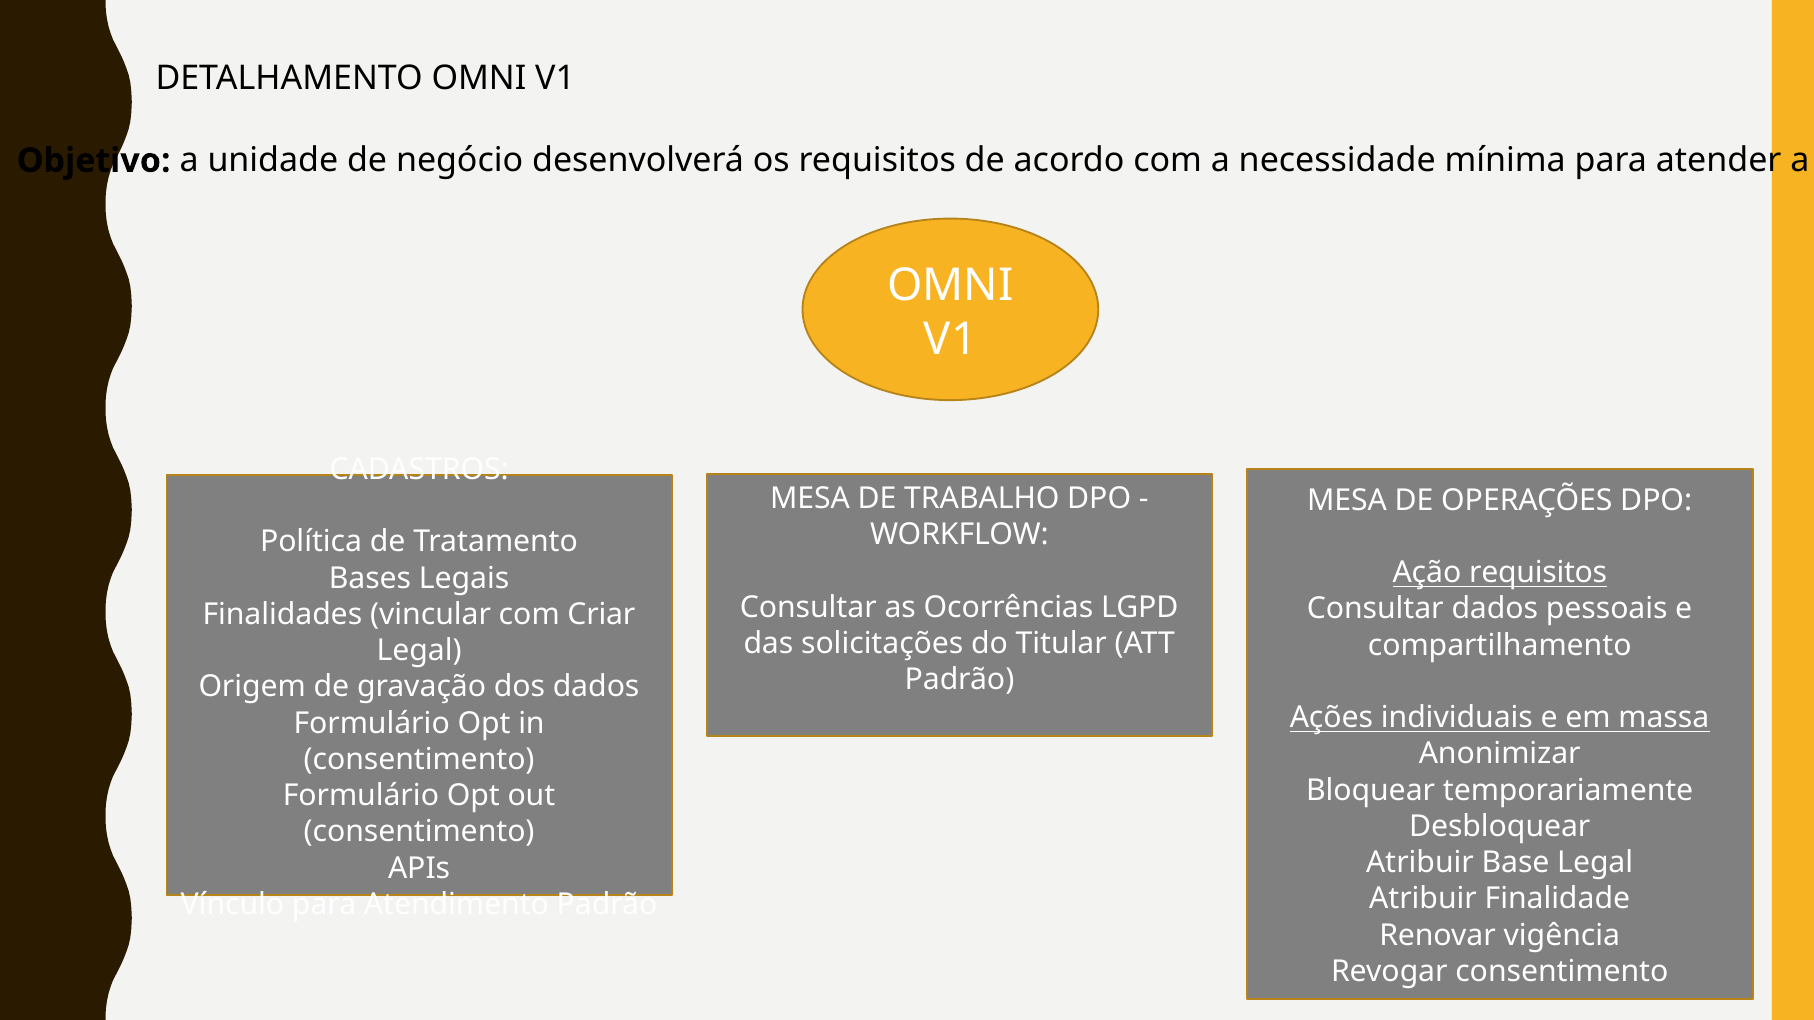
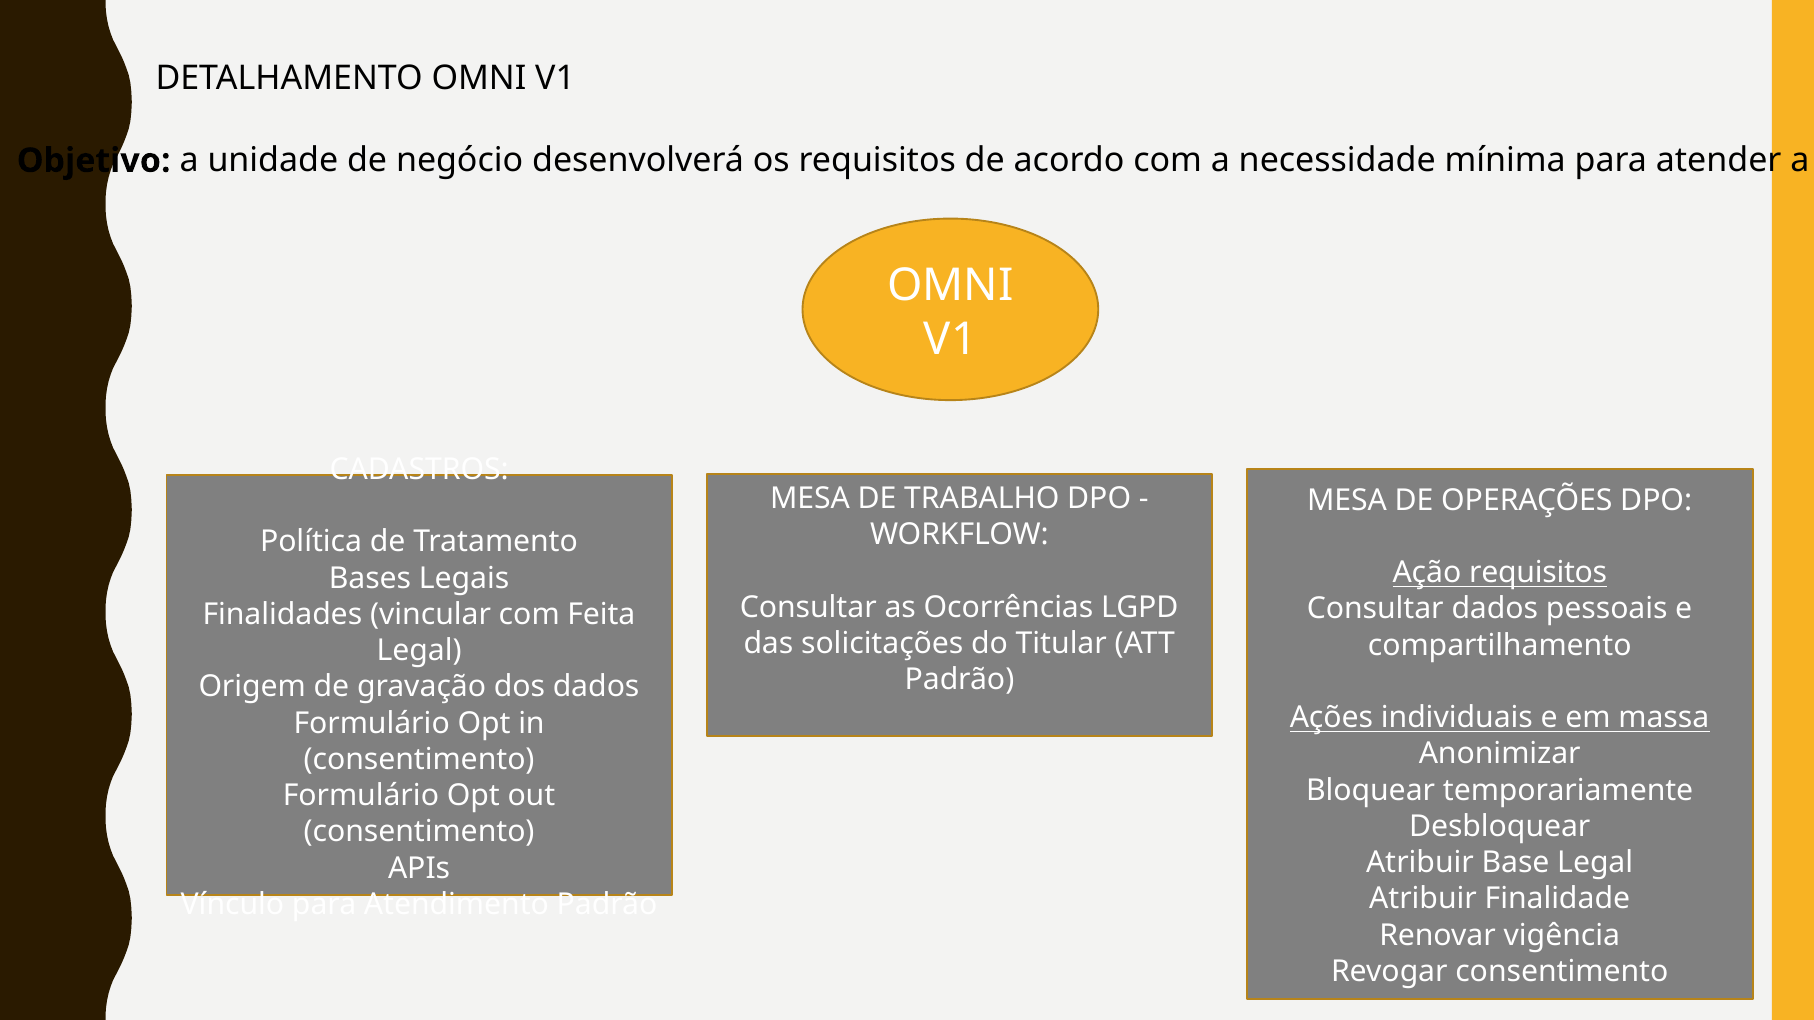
Criar: Criar -> Feita (601, 615)
